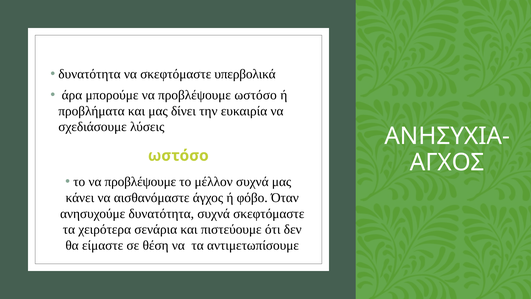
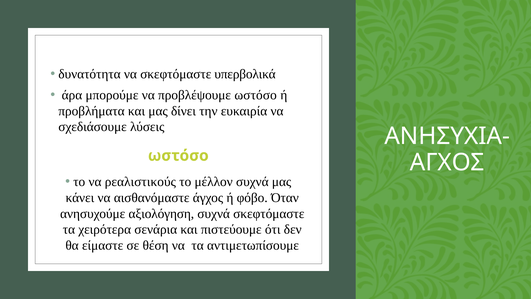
το να προβλέψουμε: προβλέψουμε -> ρεαλιστικούς (140, 182)
ανησυχούμε δυνατότητα: δυνατότητα -> αξιολόγηση (161, 213)
